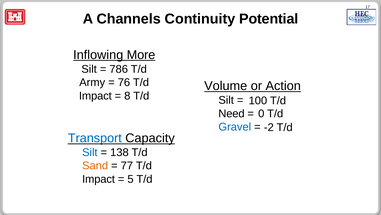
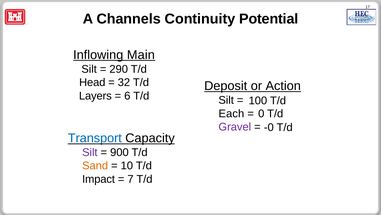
More: More -> Main (141, 55)
786: 786 -> 290 (119, 69)
Army: Army -> Head (92, 82)
76: 76 -> 32 (124, 82)
Volume: Volume -> Deposit (226, 86)
Impact: Impact -> Layers (95, 96)
8: 8 -> 6 (127, 96)
Need: Need -> Each (231, 113)
Gravel colour: blue -> purple (235, 127)
-2: -2 -> -0 (269, 127)
Silt colour: blue -> purple (90, 152)
138: 138 -> 900 (119, 152)
77: 77 -> 10 (127, 165)
5: 5 -> 7 (130, 179)
